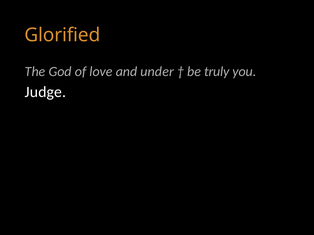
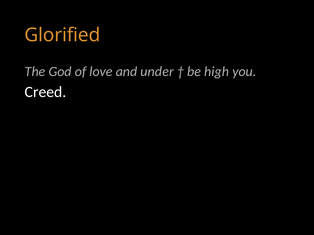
truly: truly -> high (217, 72)
Judge: Judge -> Creed (46, 92)
